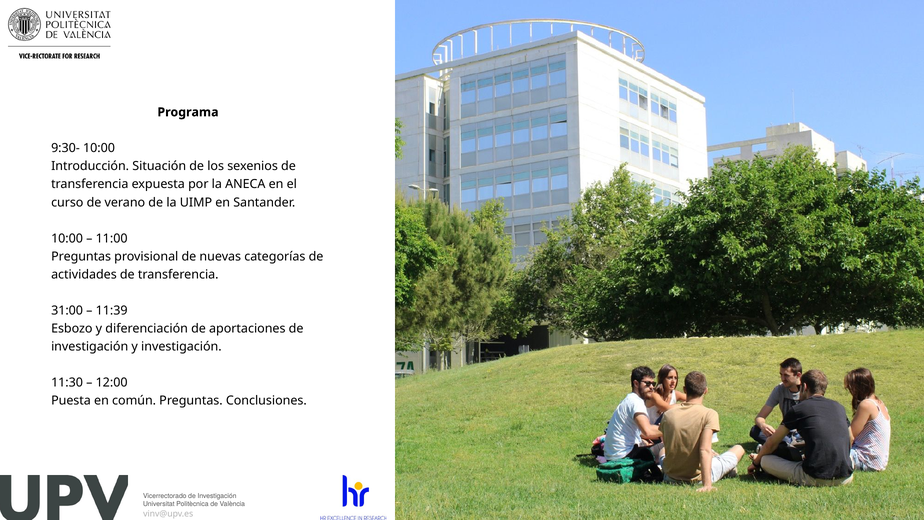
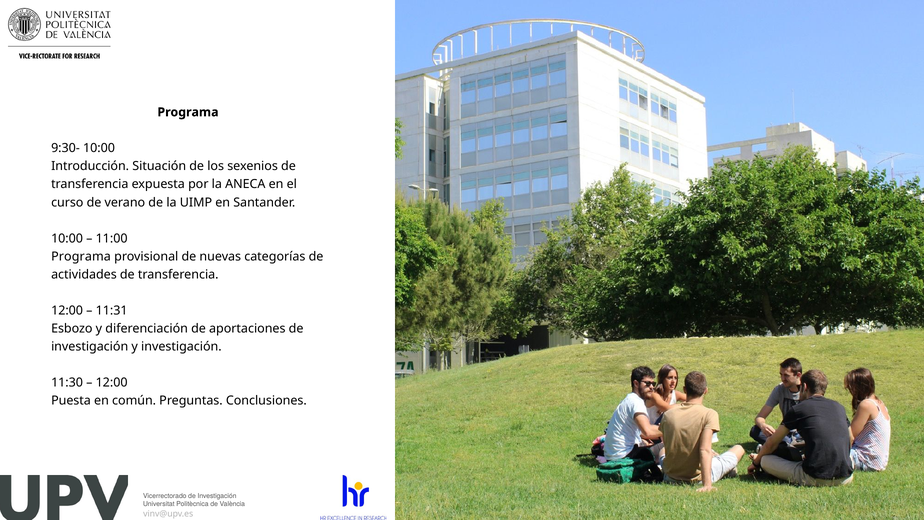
Preguntas: Preguntas -> Programa (81, 256)
31:00: 31:00 -> 12:00 (67, 310)
11:39: 11:39 -> 11:31 (112, 310)
